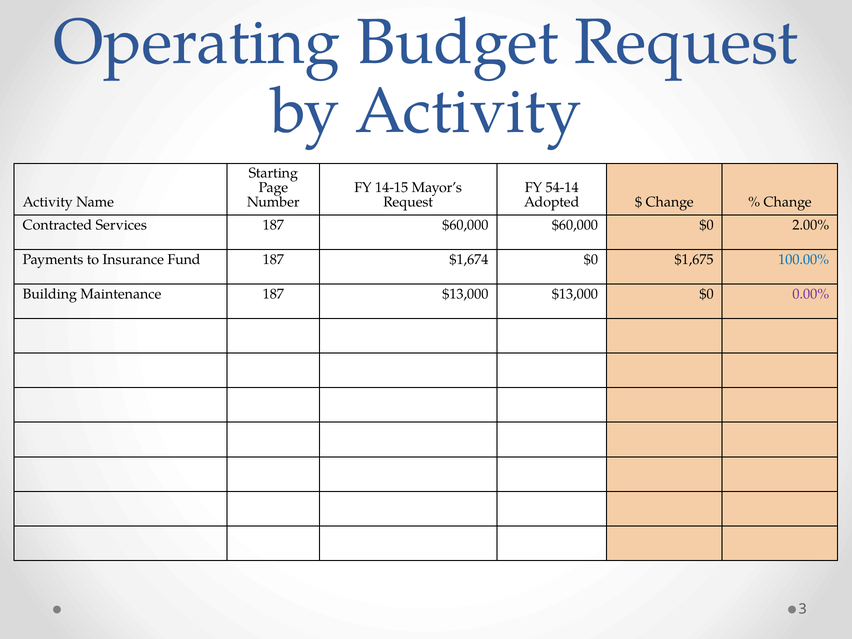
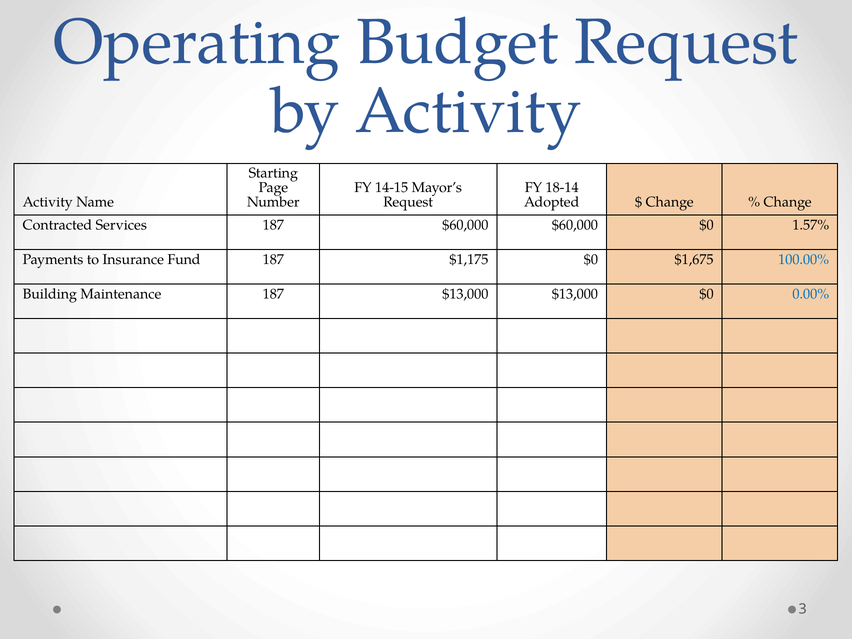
54-14: 54-14 -> 18-14 (562, 188)
2.00%: 2.00% -> 1.57% (811, 225)
$1,674: $1,674 -> $1,175 (469, 259)
0.00% colour: purple -> blue (811, 294)
